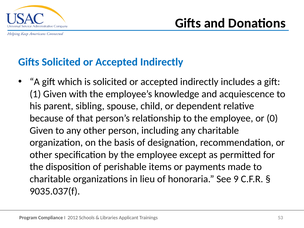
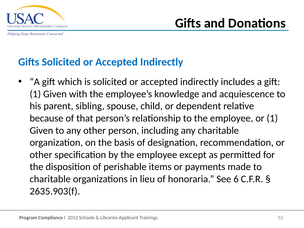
or 0: 0 -> 1 (272, 118)
9: 9 -> 6 (236, 179)
9035.037(f: 9035.037(f -> 2635.903(f (55, 191)
